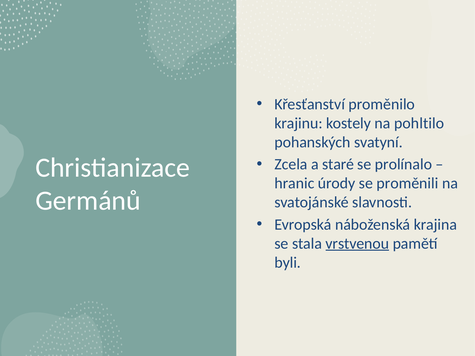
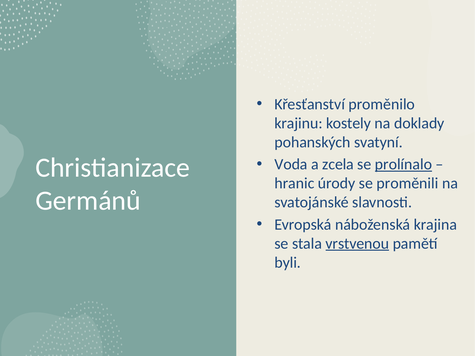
pohltilo: pohltilo -> doklady (419, 123)
Zcela: Zcela -> Voda (291, 165)
staré: staré -> zcela (338, 165)
prolínalo underline: none -> present (403, 165)
